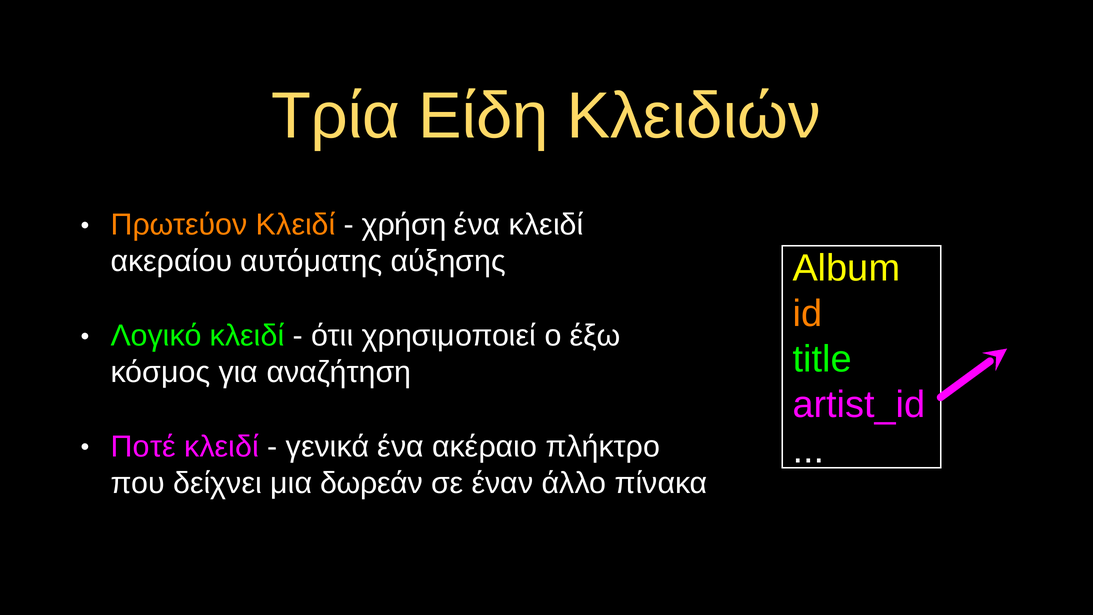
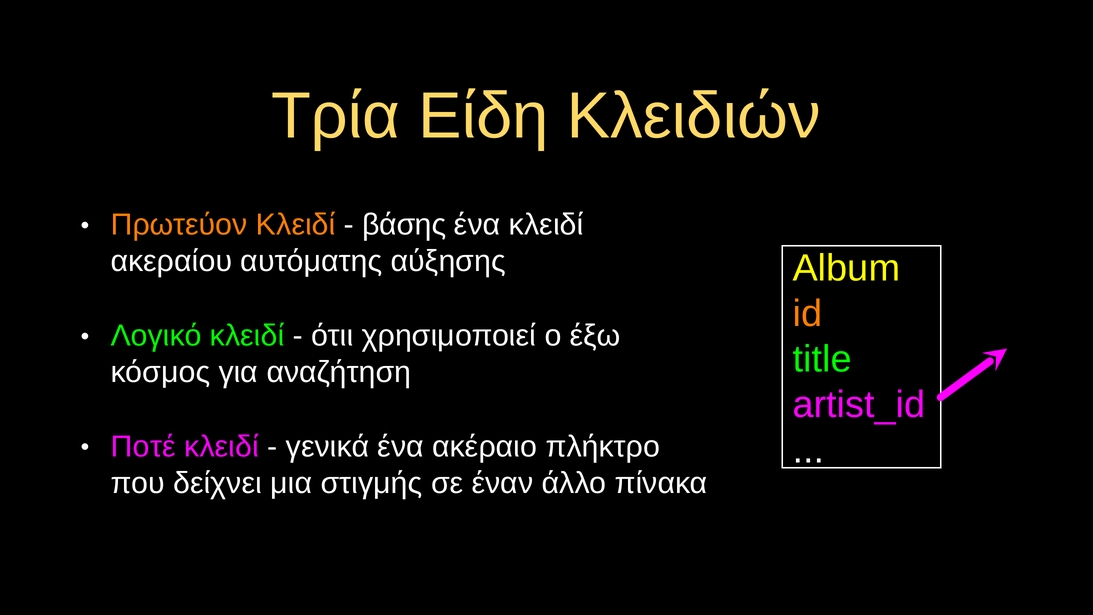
χρήση: χρήση -> βάσης (404, 225)
δωρεάν: δωρεάν -> στιγμής (371, 483)
